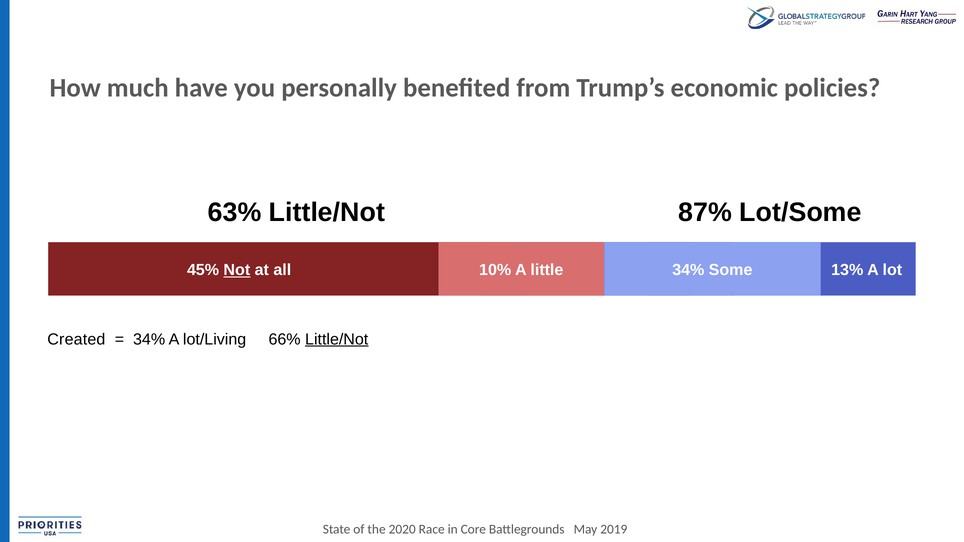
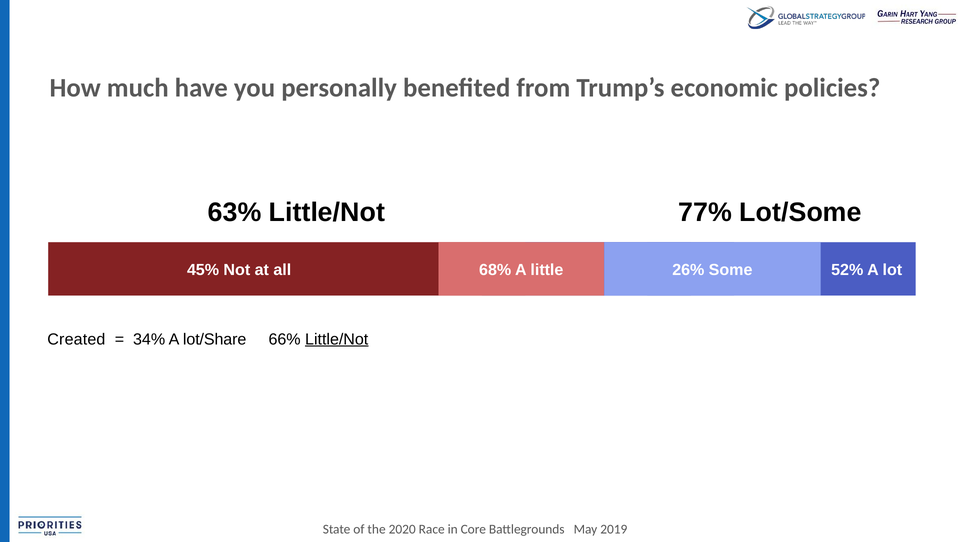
87%: 87% -> 77% (705, 212)
Not underline: present -> none (237, 270)
10%: 10% -> 68% (495, 270)
little 34%: 34% -> 26% (688, 270)
13%: 13% -> 52% (847, 270)
lot/Living: lot/Living -> lot/Share (215, 339)
